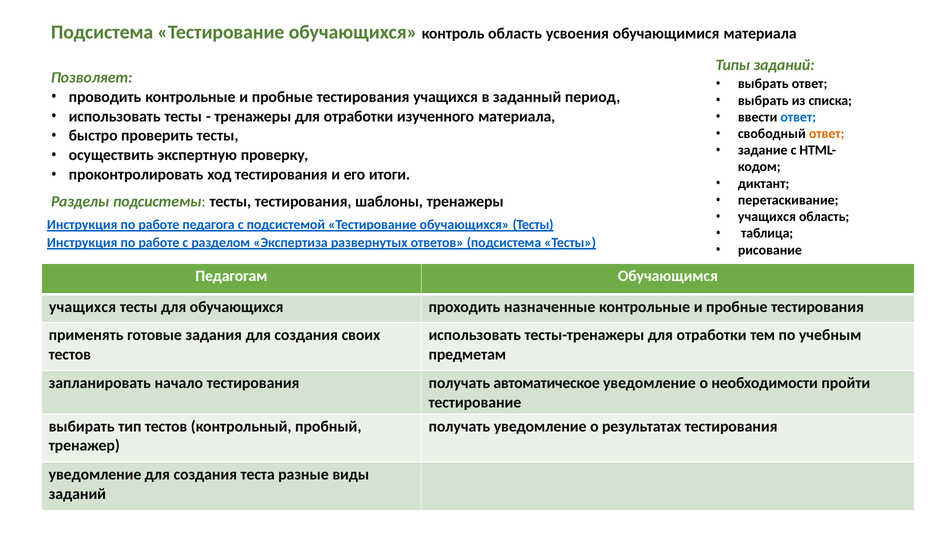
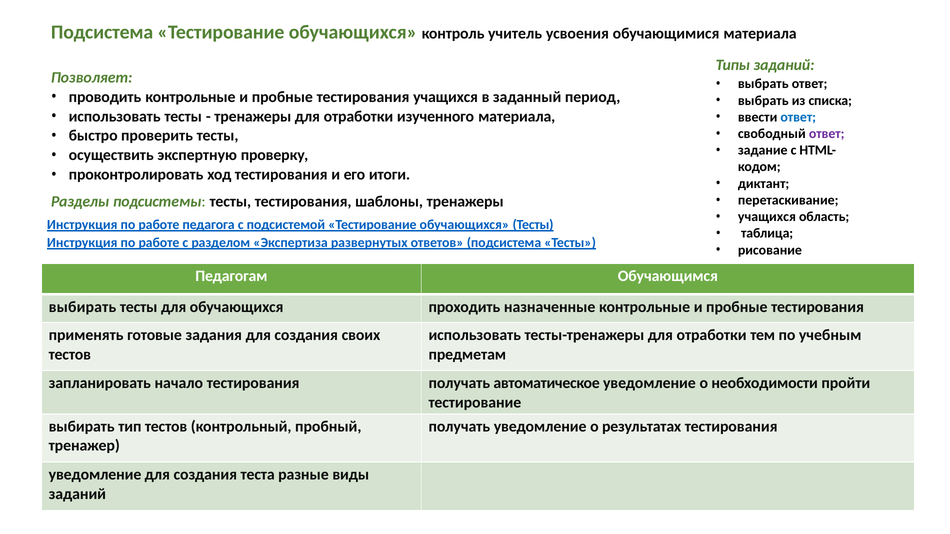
контроль область: область -> учитель (515, 33)
ответ colour: orange -> purple (827, 134)
учащихся: учащихся -> выбирать (82, 307)
